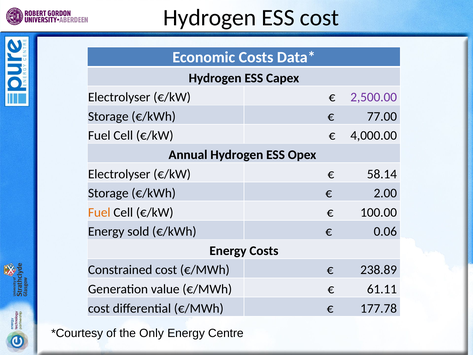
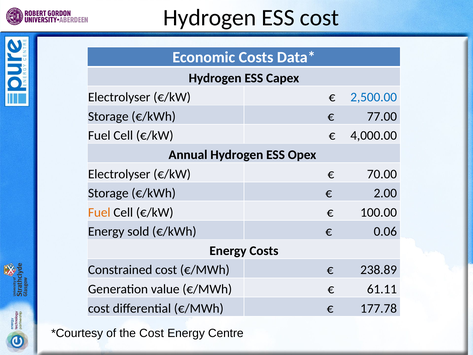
2,500.00 colour: purple -> blue (374, 97)
58.14: 58.14 -> 70.00 (382, 174)
the Only: Only -> Cost (152, 333)
